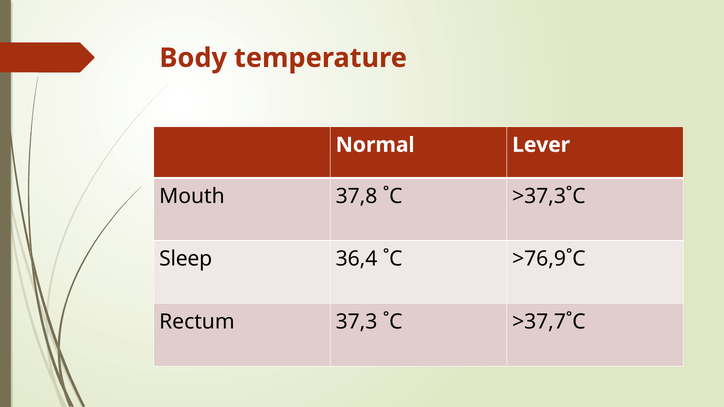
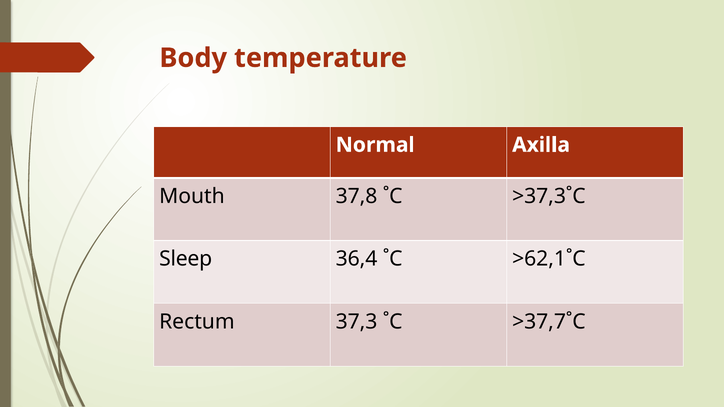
Lever: Lever -> Axilla (541, 145)
>76,9˚C: >76,9˚C -> >62,1˚C (549, 259)
